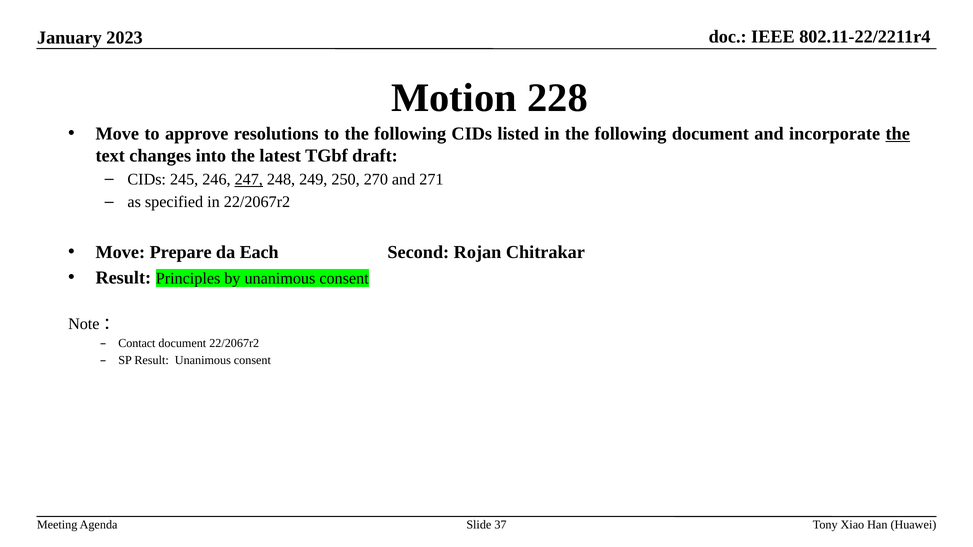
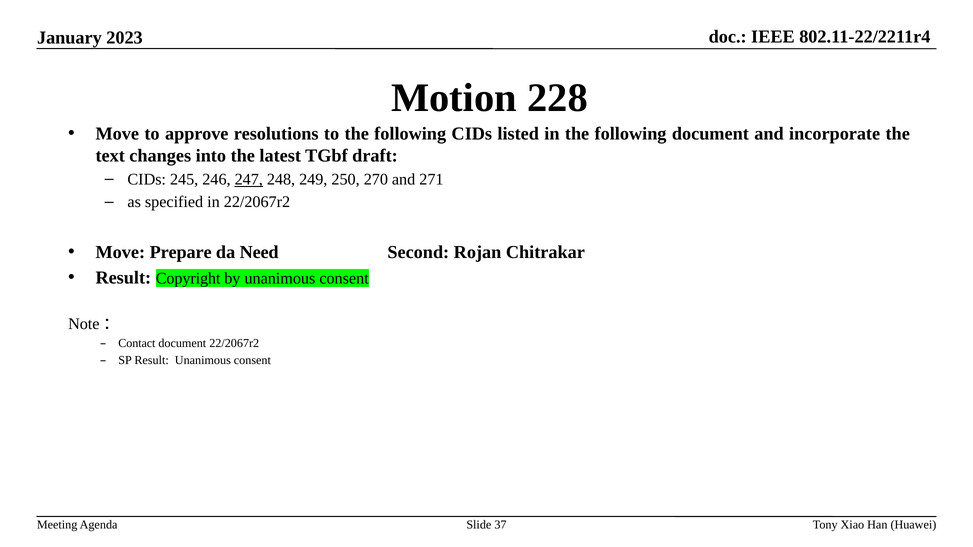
the underline: present -> none (898, 134)
Each: Each -> Need (259, 252)
Principles: Principles -> Copyright (188, 278)
